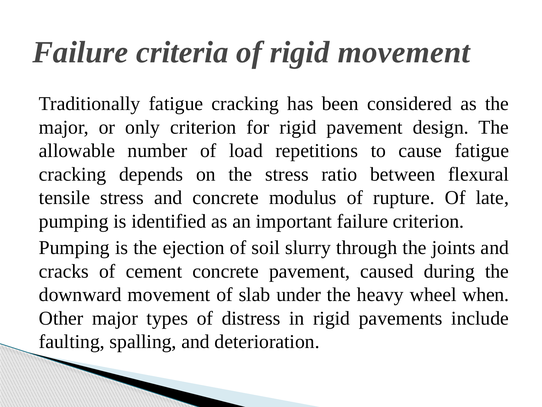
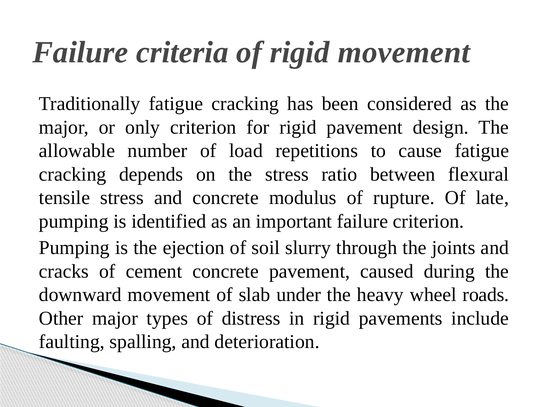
when: when -> roads (486, 294)
